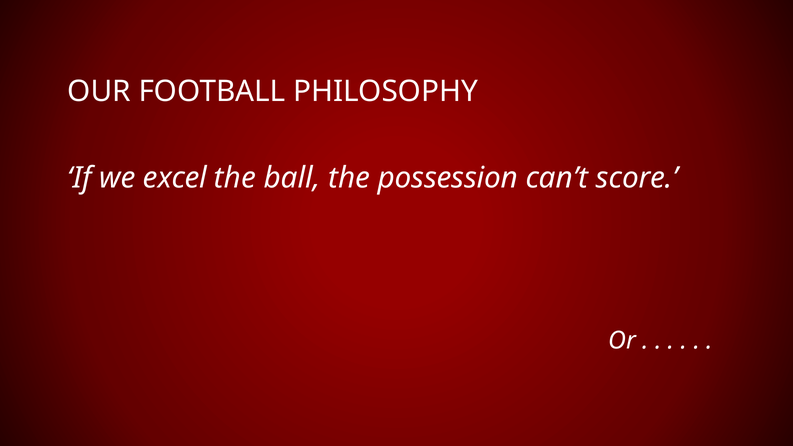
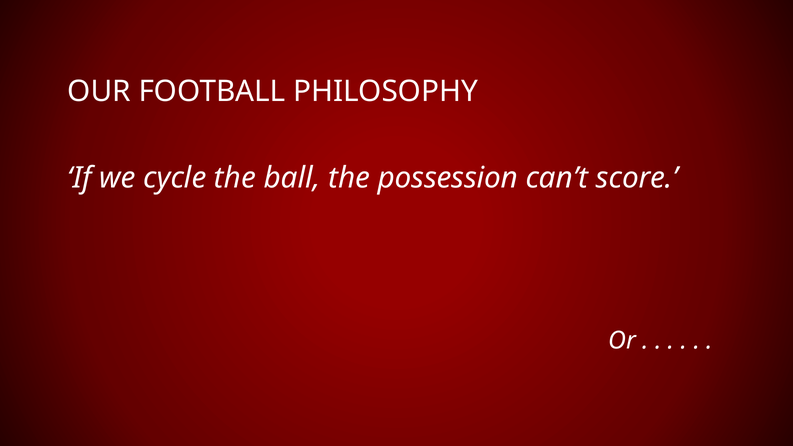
excel: excel -> cycle (175, 178)
